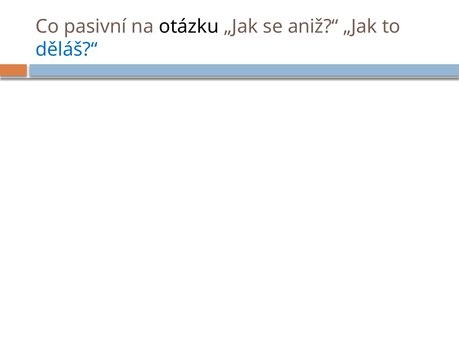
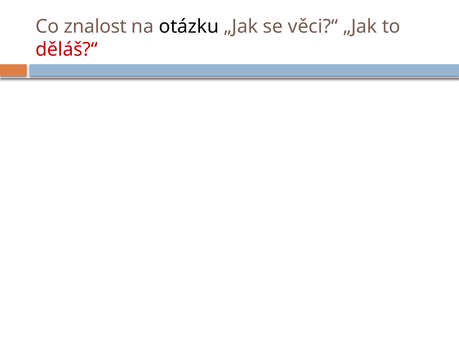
pasivní: pasivní -> znalost (95, 27)
aniž?“: aniž?“ -> věci?“ (313, 27)
děláš?“ colour: blue -> red (67, 50)
